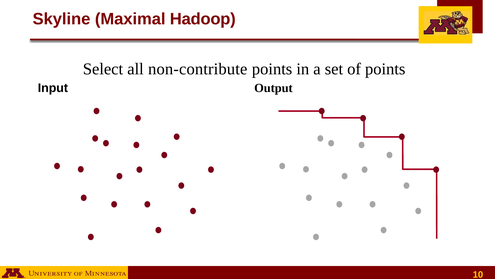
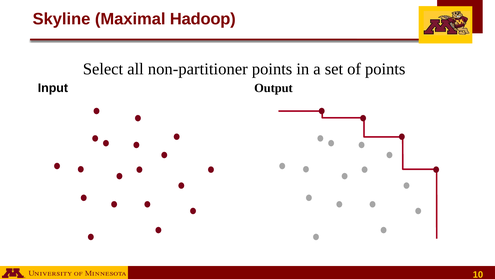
non-contribute: non-contribute -> non-partitioner (198, 69)
